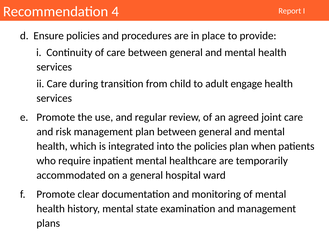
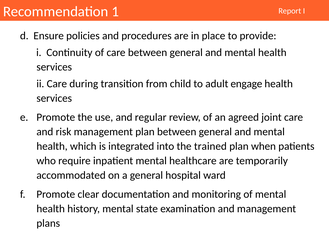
4: 4 -> 1 (115, 11)
the policies: policies -> trained (210, 146)
